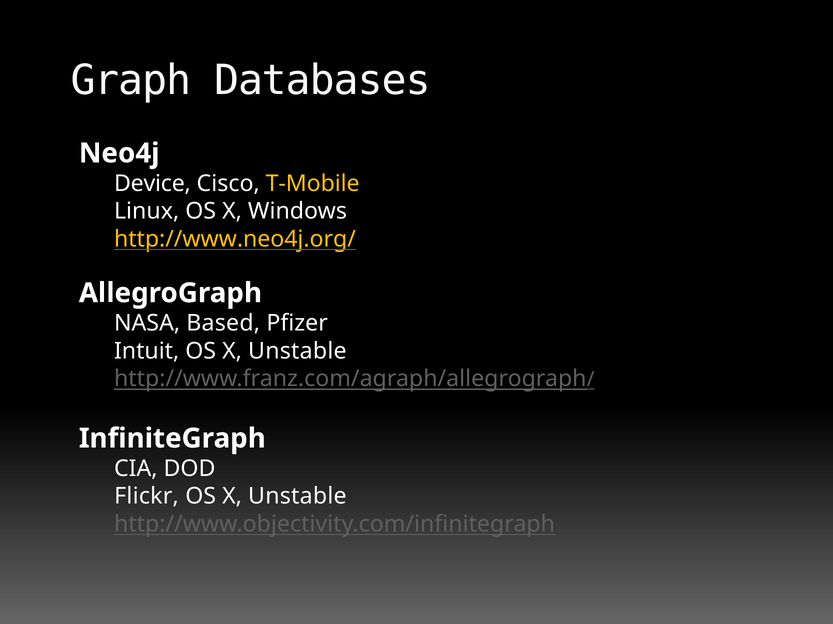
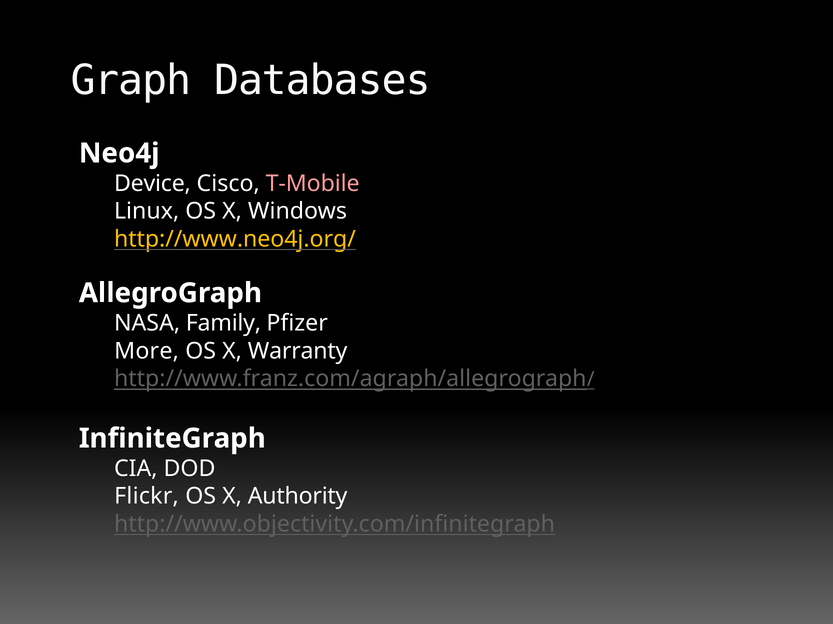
T-Mobile colour: yellow -> pink (313, 184)
Based: Based -> Family (223, 324)
Intuit: Intuit -> More (147, 351)
Unstable: Unstable -> Warranty (298, 351)
Unstable: Unstable -> Authority (298, 497)
